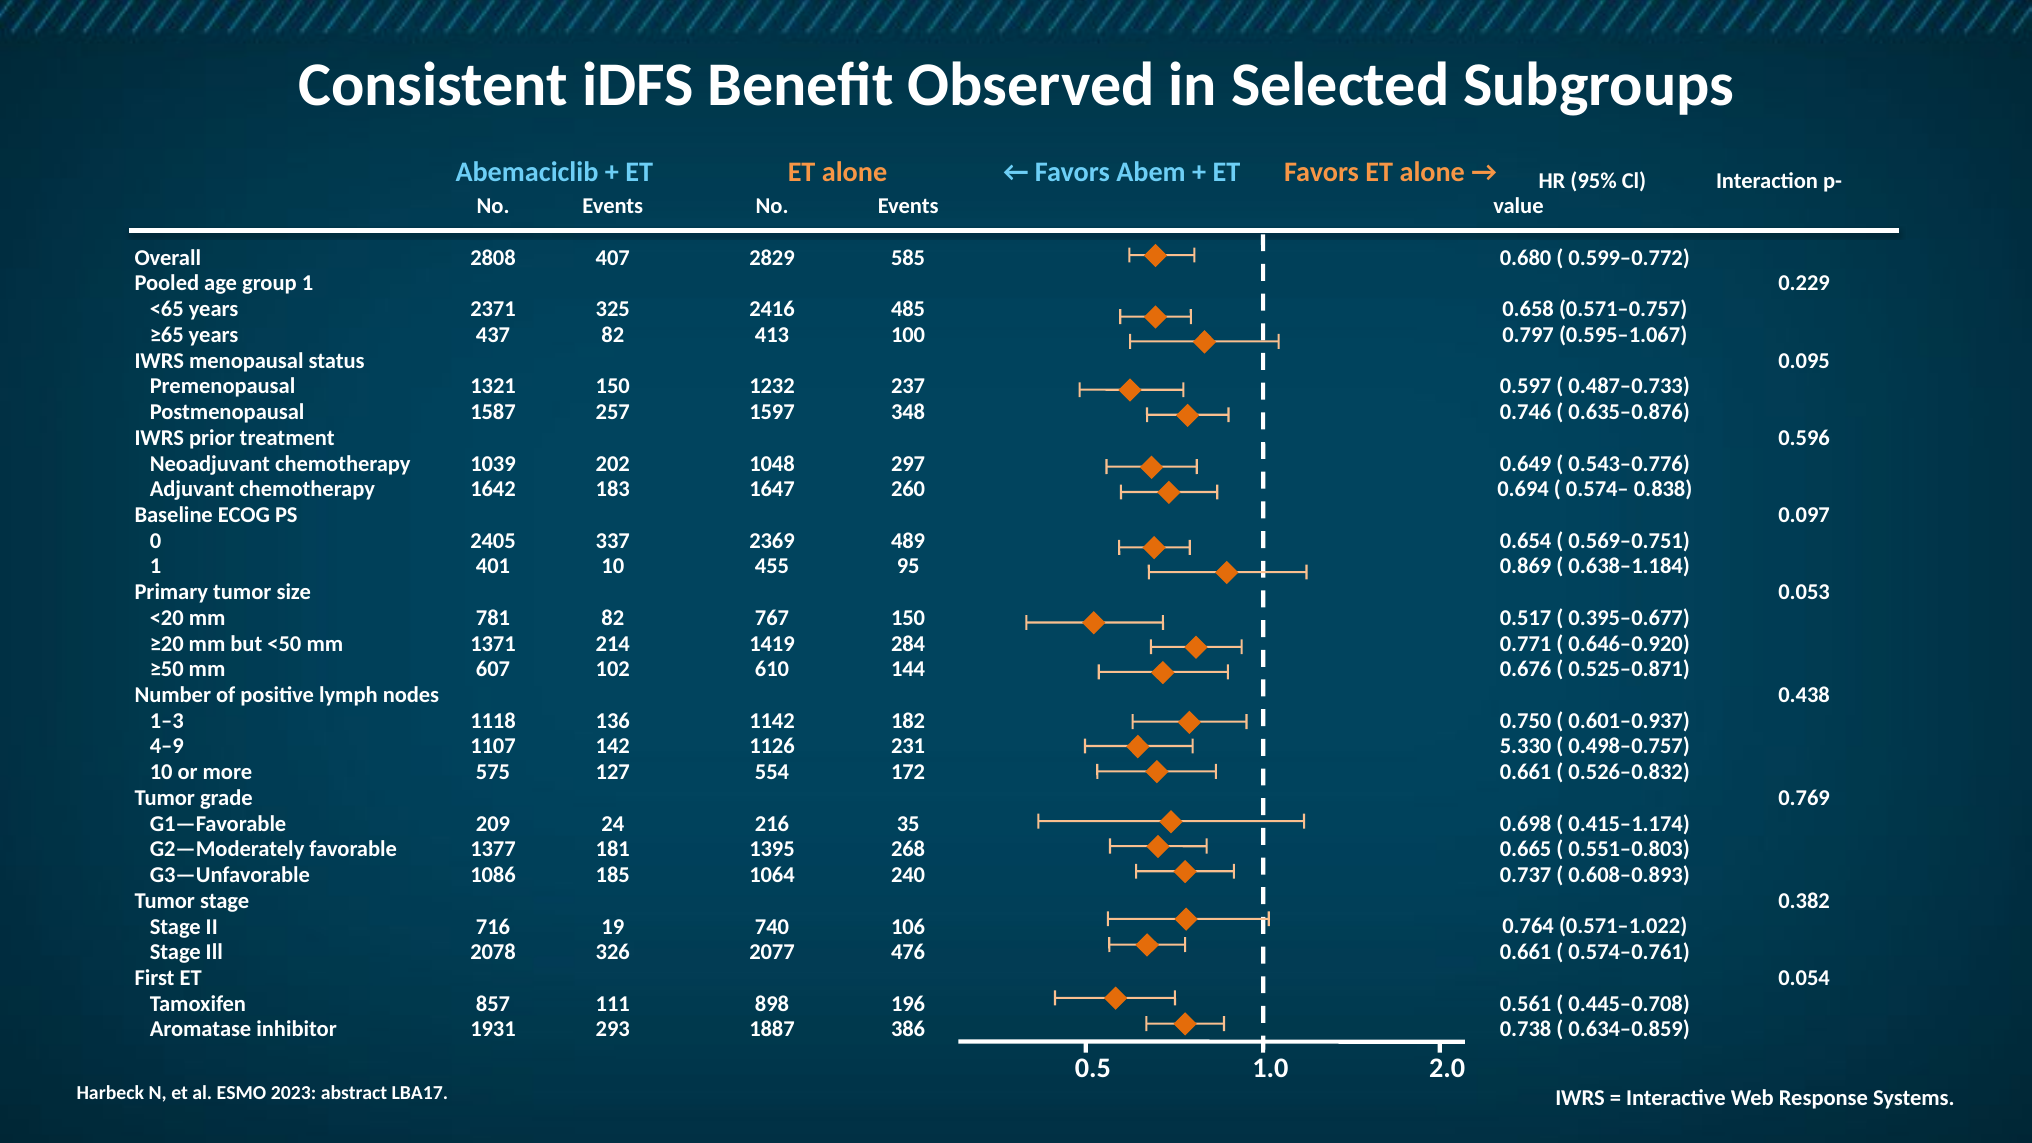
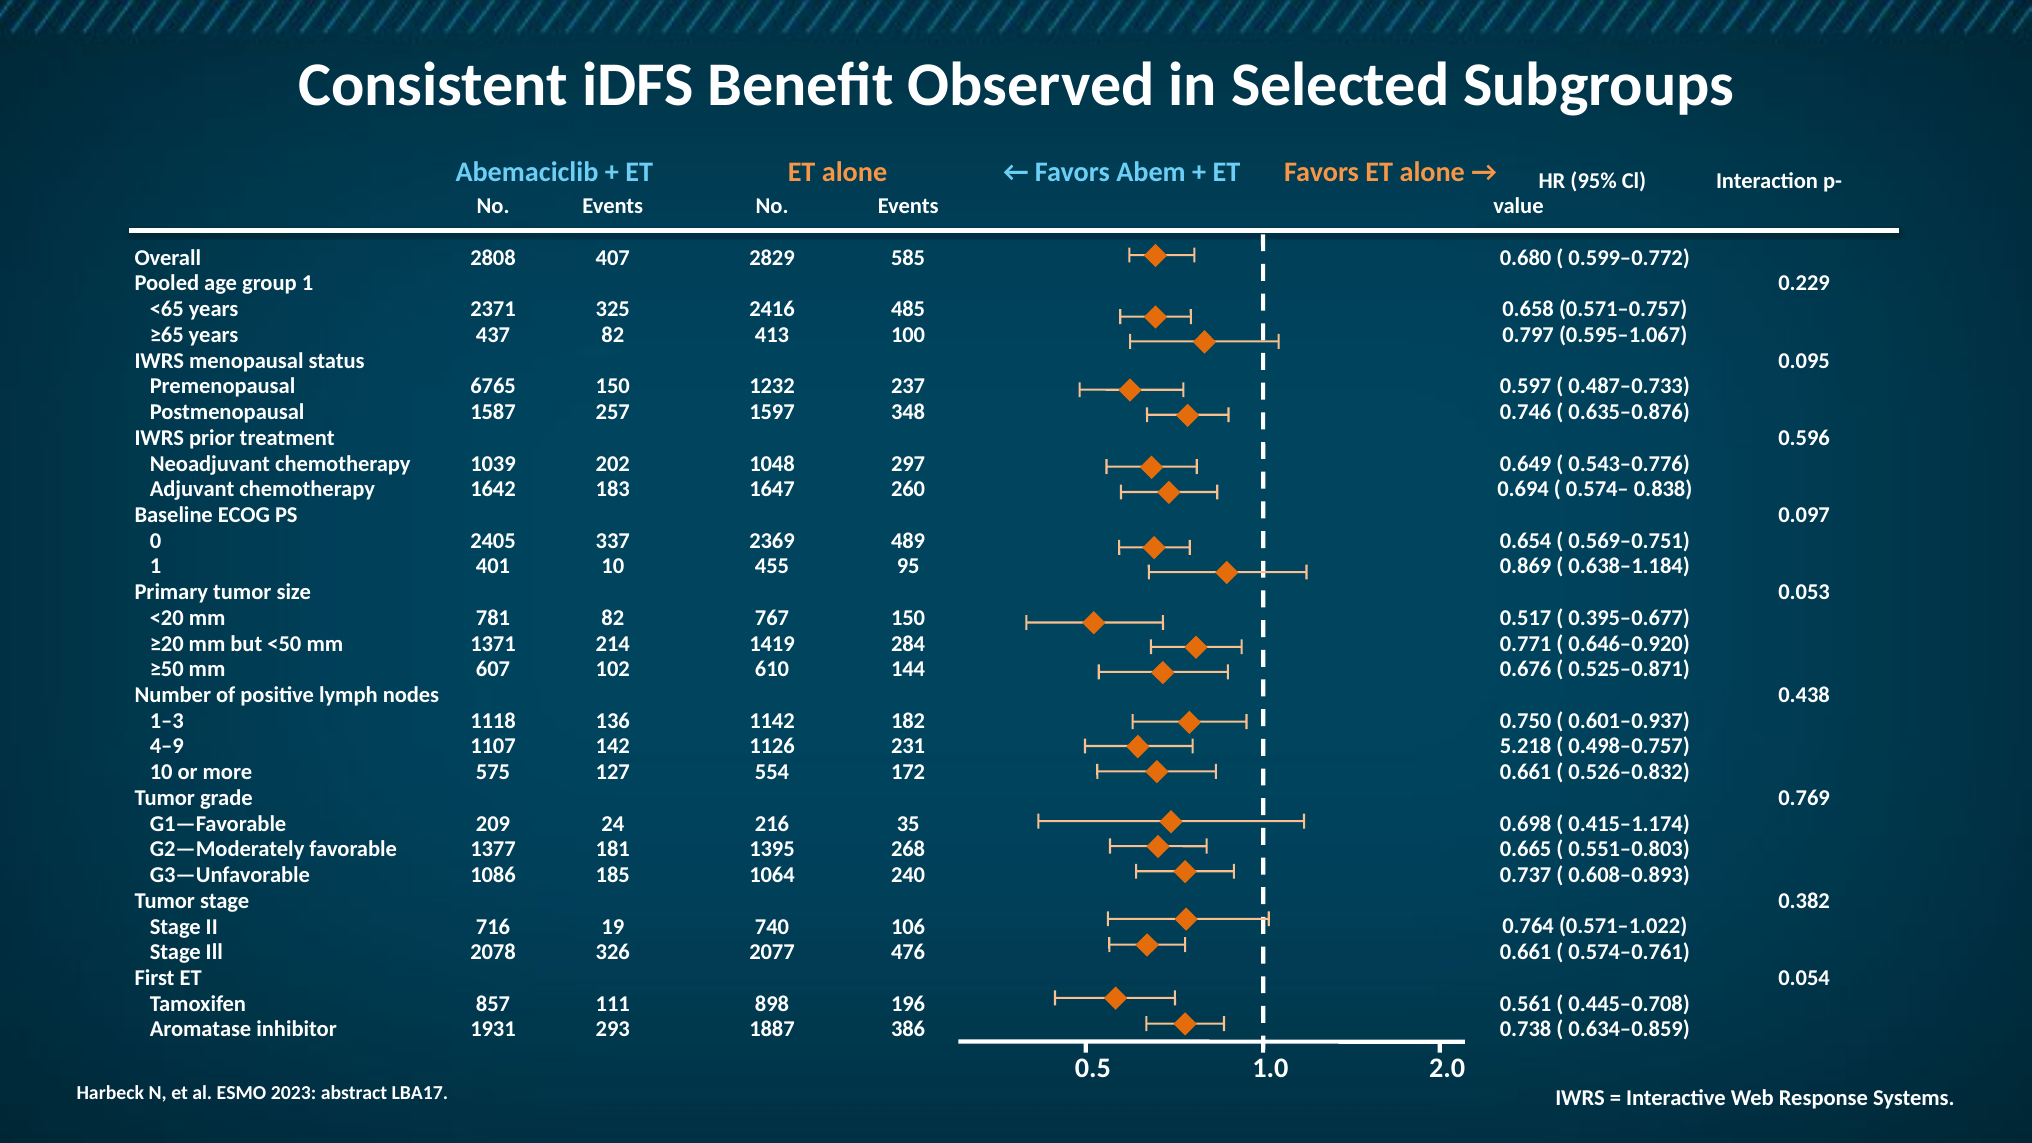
1321: 1321 -> 6765 (493, 386)
5.330: 5.330 -> 5.218 (1526, 746)
